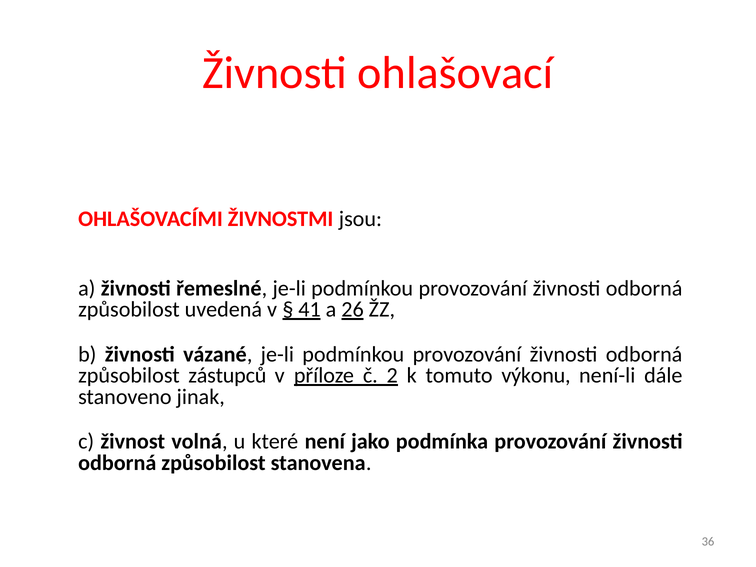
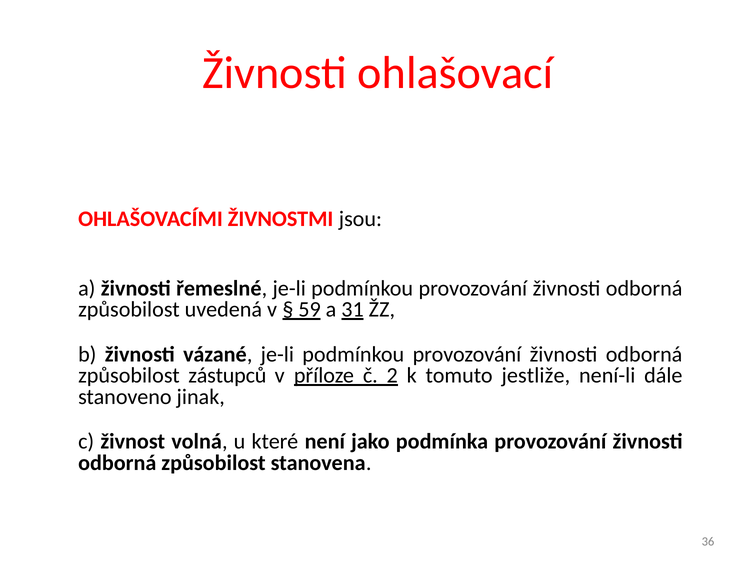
41: 41 -> 59 (310, 310)
26: 26 -> 31 (353, 310)
výkonu: výkonu -> jestliže (536, 376)
